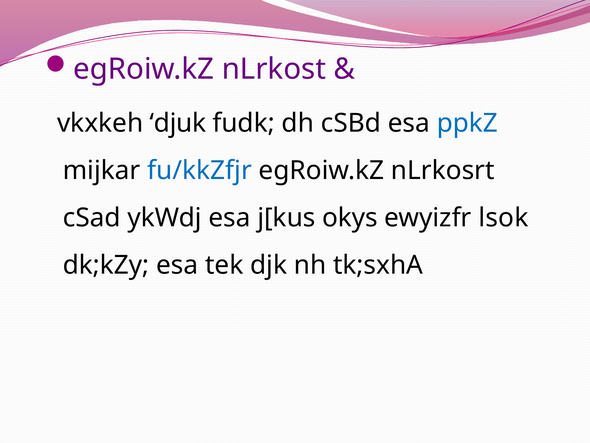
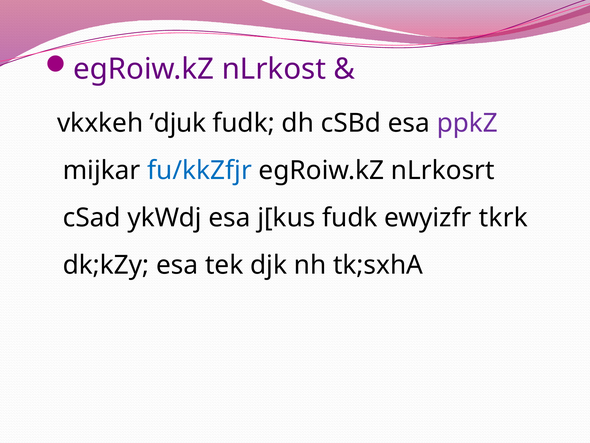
ppkZ colour: blue -> purple (467, 123)
j[kus okys: okys -> fudk (350, 218)
lsok: lsok -> tkrk (503, 218)
